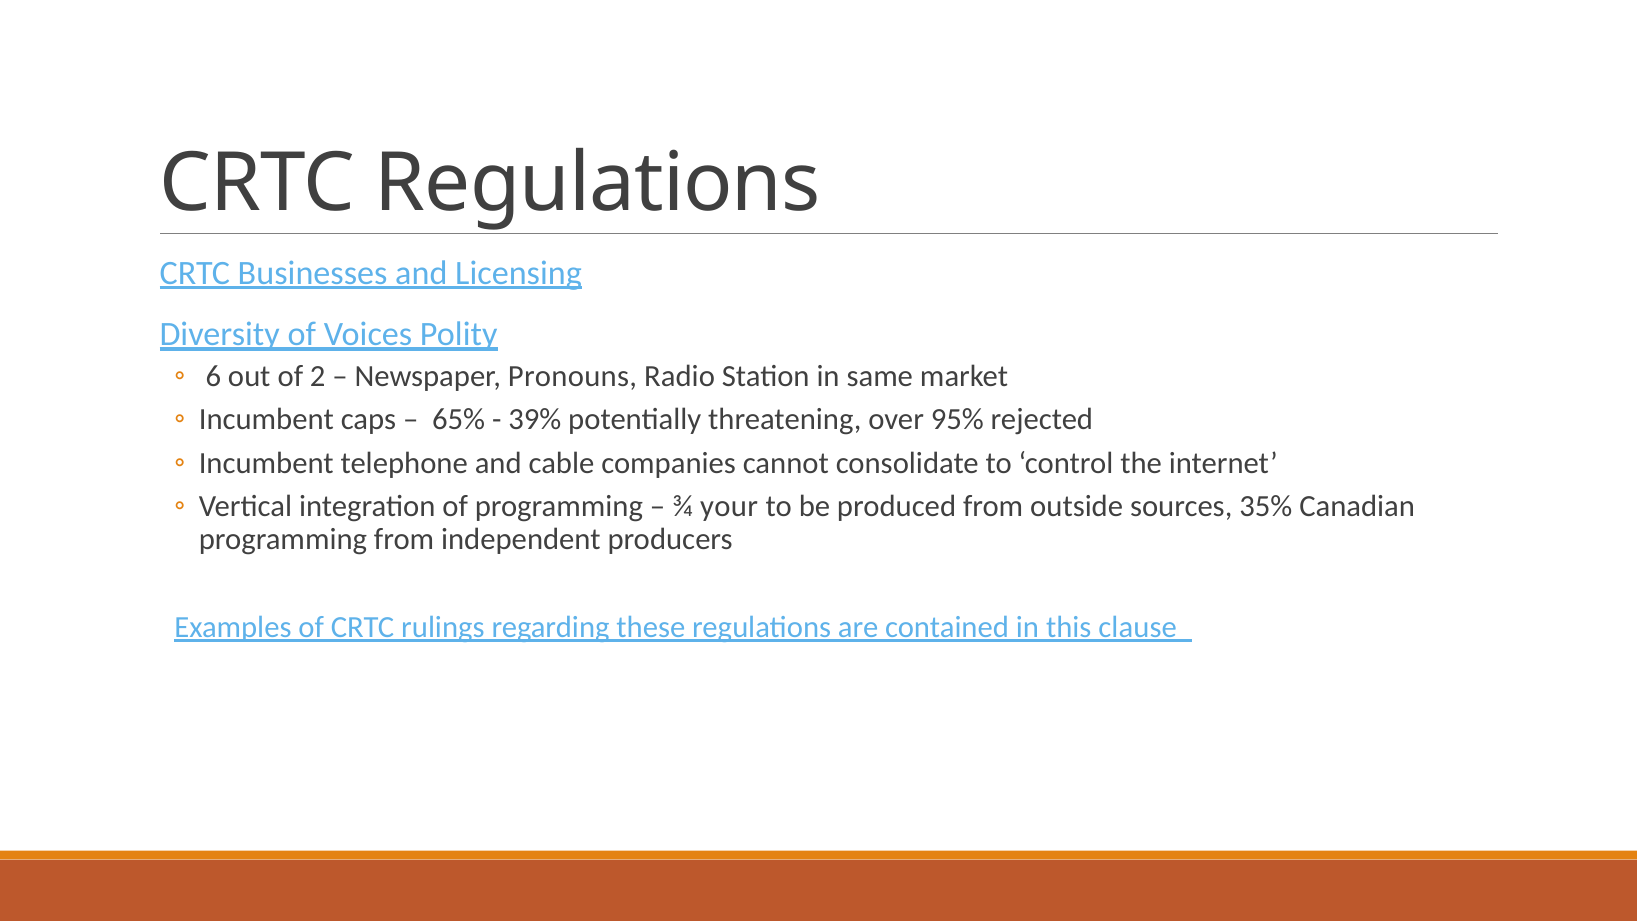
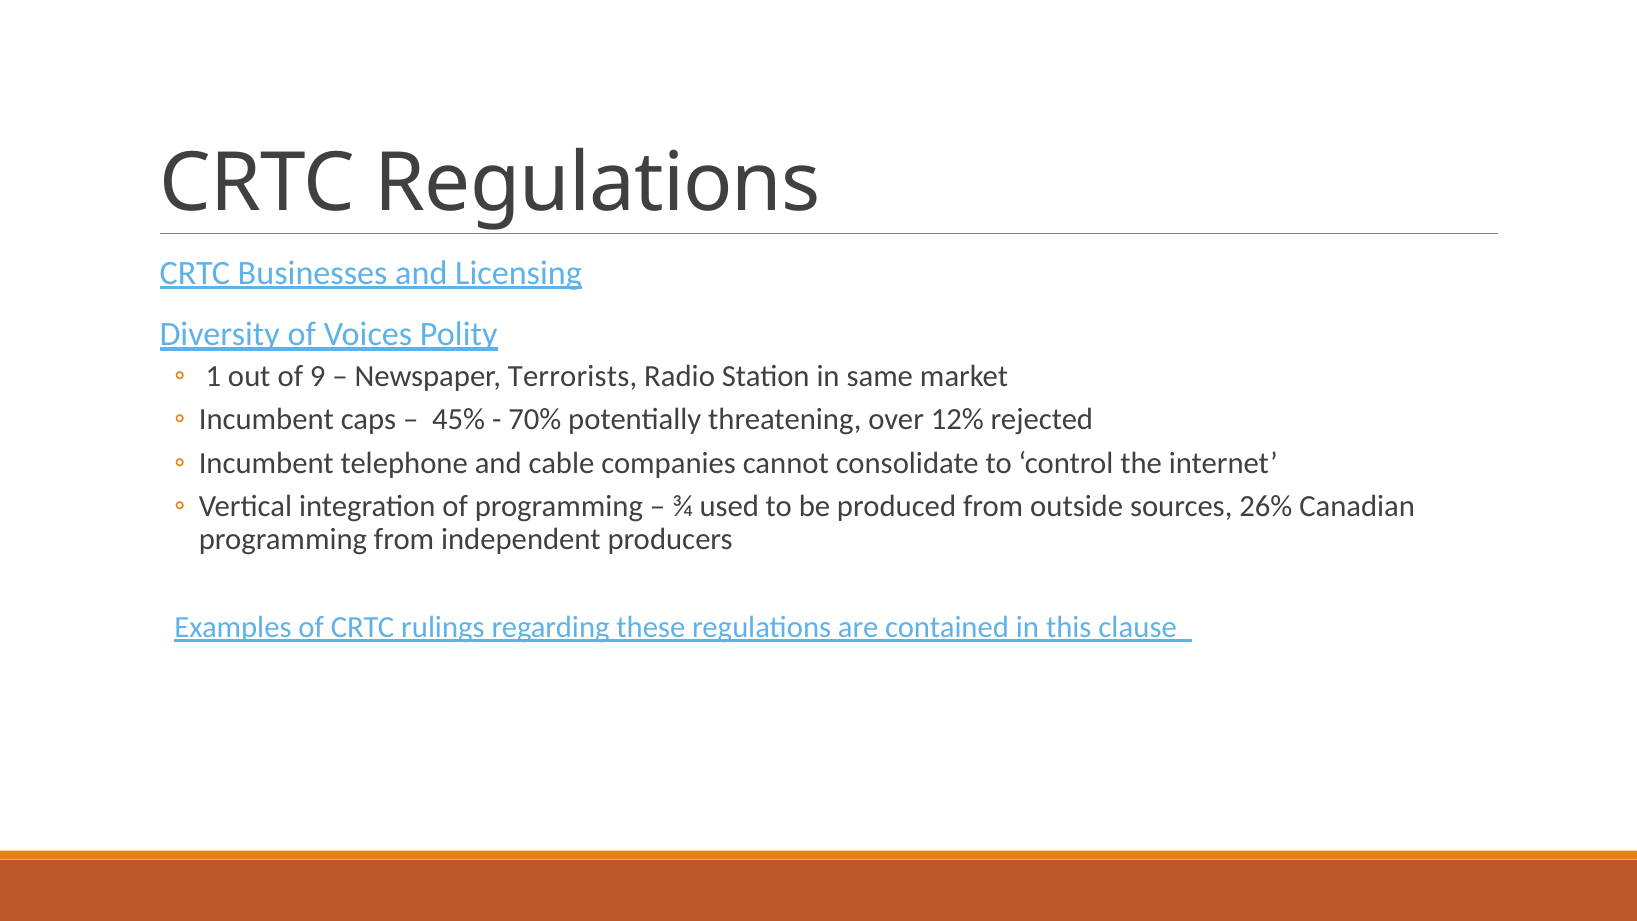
6: 6 -> 1 (213, 376)
2: 2 -> 9 (318, 376)
Pronouns: Pronouns -> Terrorists (573, 376)
65%: 65% -> 45% (459, 420)
39%: 39% -> 70% (535, 420)
95%: 95% -> 12% (957, 420)
your: your -> used (729, 507)
35%: 35% -> 26% (1266, 507)
